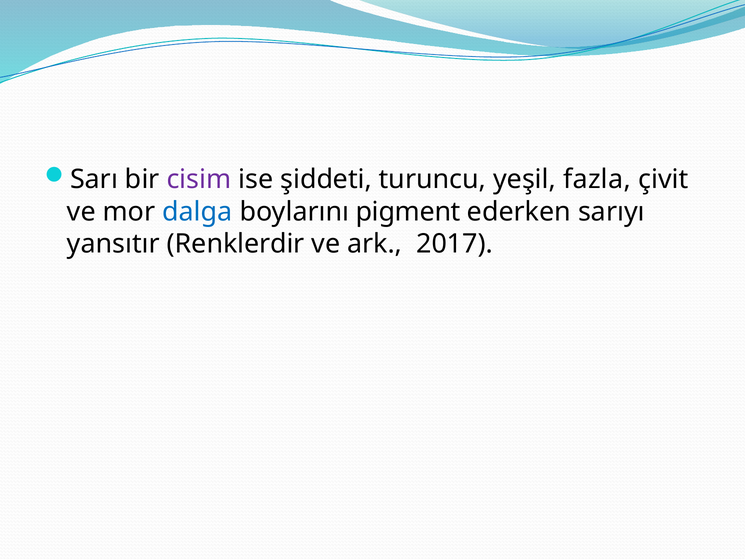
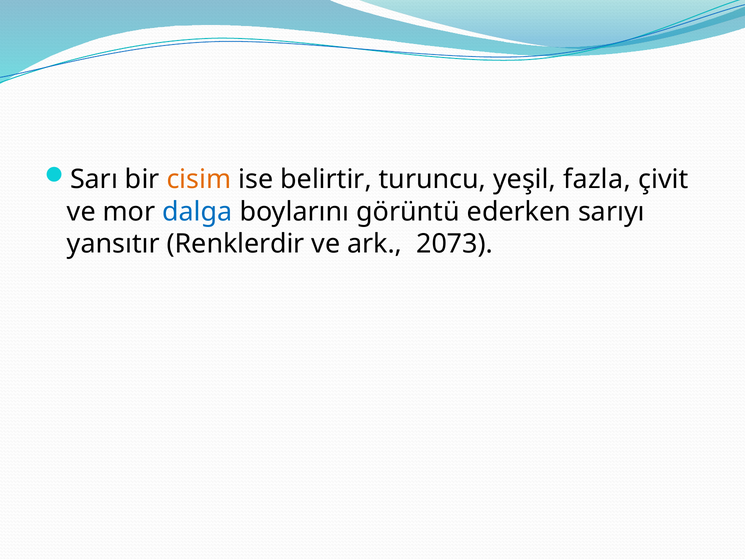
cisim colour: purple -> orange (199, 179)
şiddeti: şiddeti -> belirtir (326, 179)
pigment: pigment -> görüntü (408, 212)
2017: 2017 -> 2073 (455, 244)
